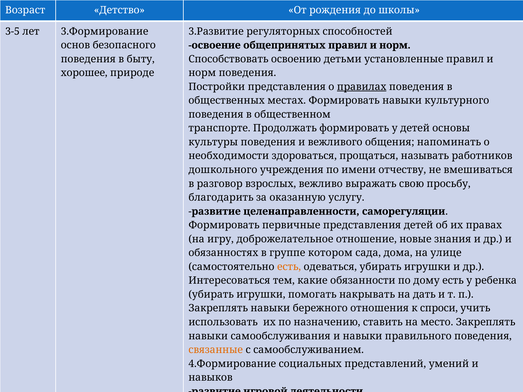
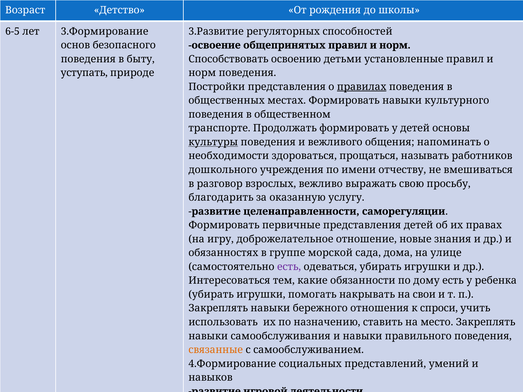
3-5: 3-5 -> 6-5 (12, 31)
хорошее: хорошее -> уступать (84, 73)
культуры underline: none -> present (213, 142)
котором: котором -> морской (330, 253)
есть colour: orange -> purple (289, 267)
дать: дать -> свои (424, 295)
